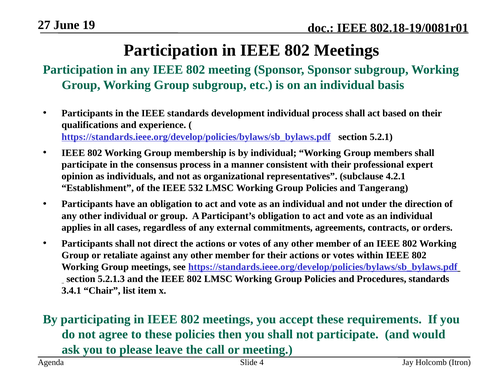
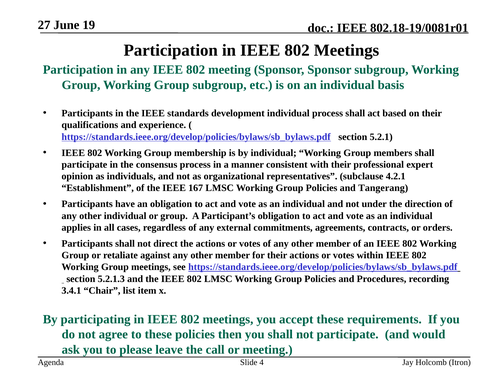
532: 532 -> 167 (196, 188)
Procedures standards: standards -> recording (429, 279)
